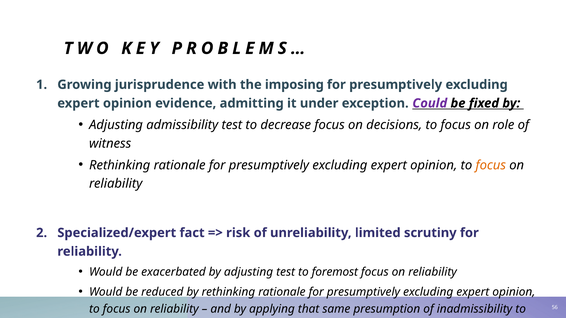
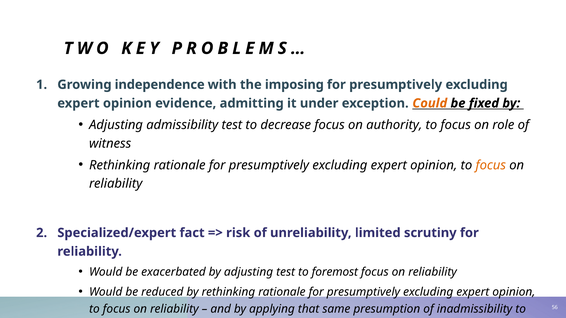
jurisprudence: jurisprudence -> independence (160, 85)
Could colour: purple -> orange (430, 103)
decisions: decisions -> authority (394, 125)
